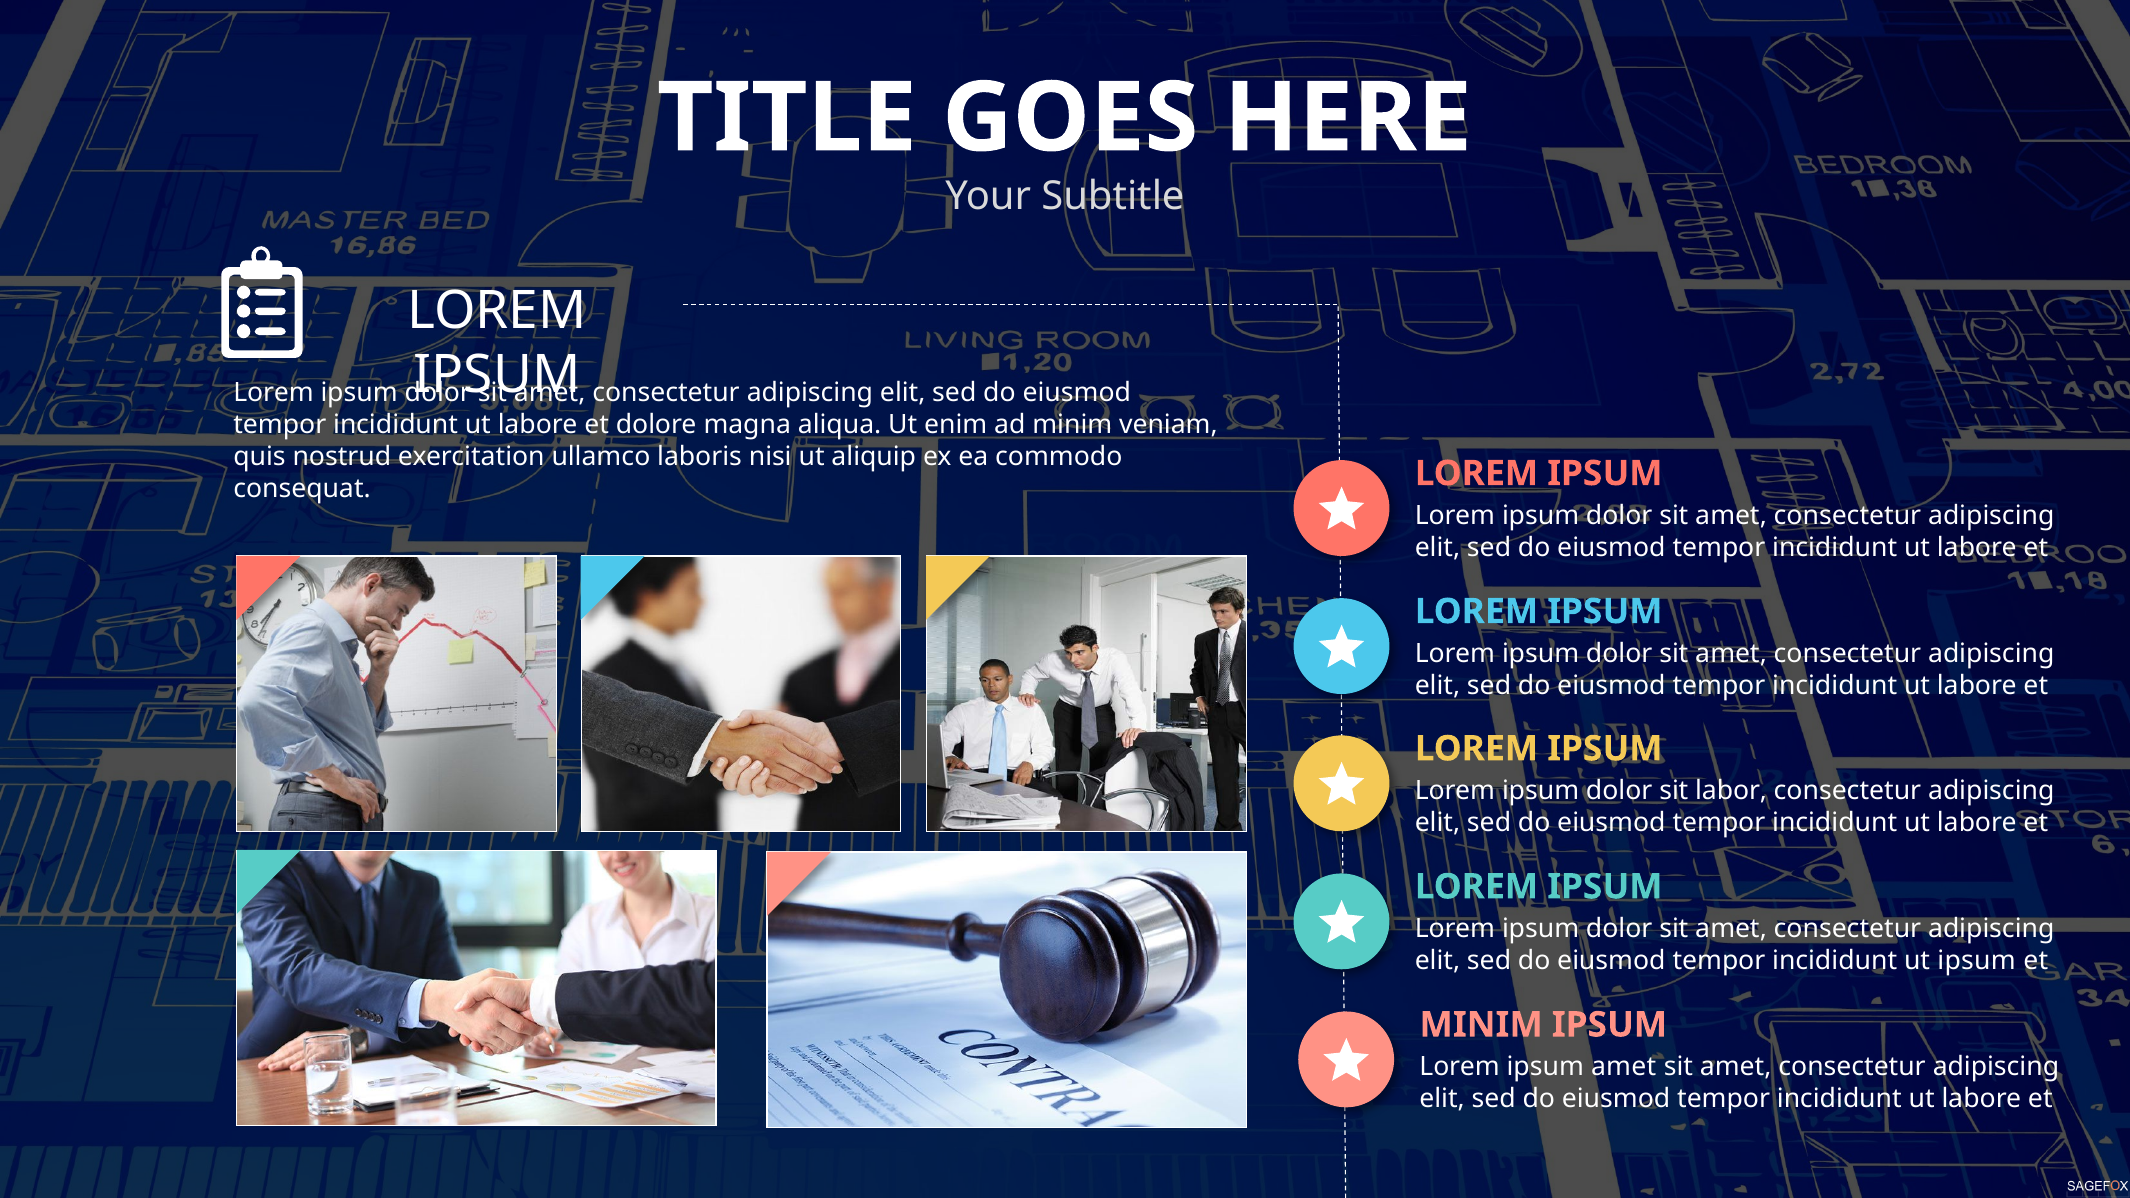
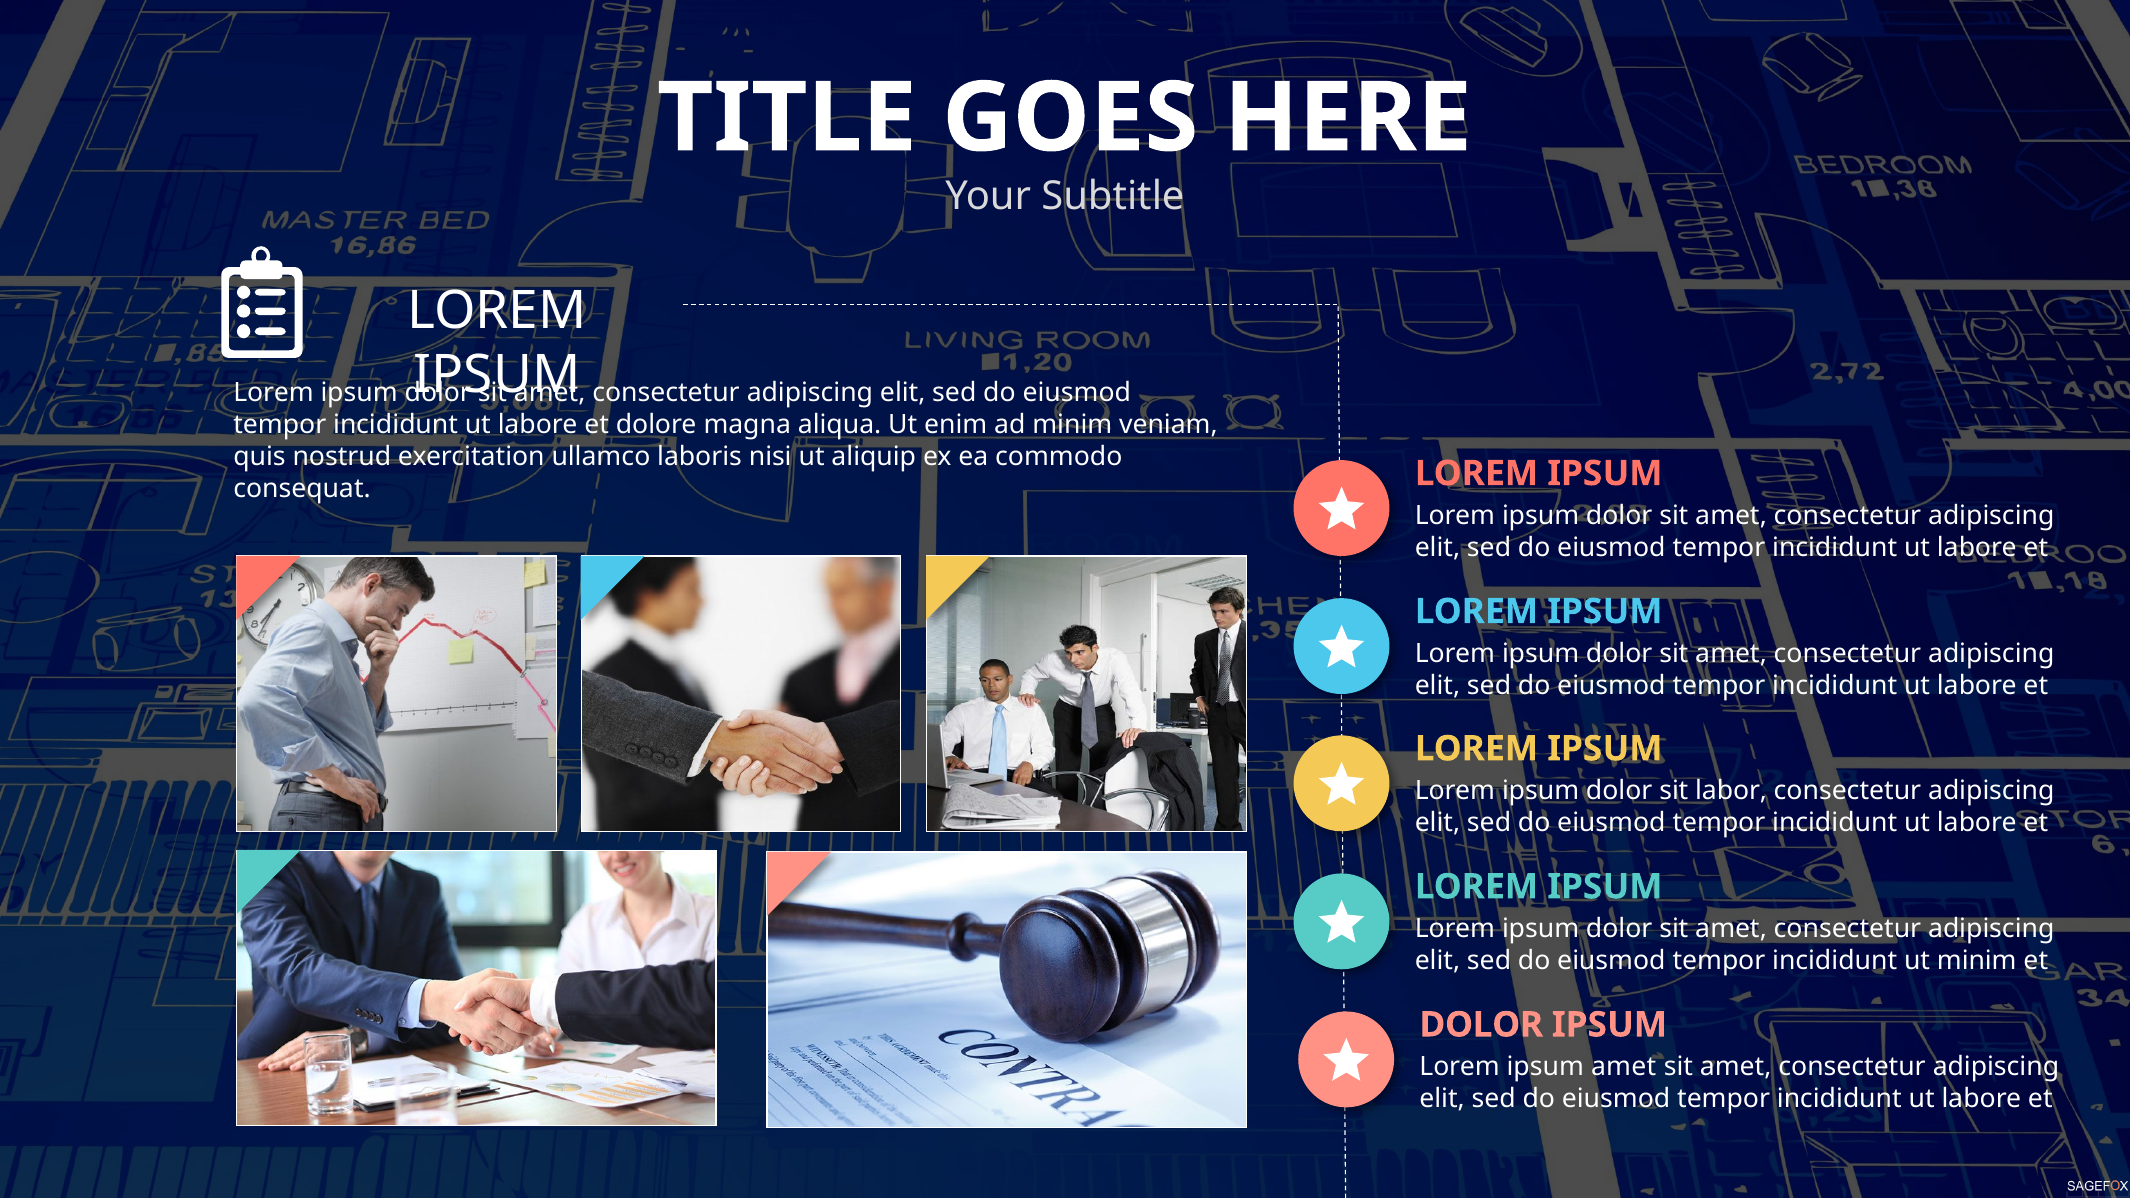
ut ipsum: ipsum -> minim (1977, 961)
MINIM: MINIM -> DOLOR (1481, 1025)
